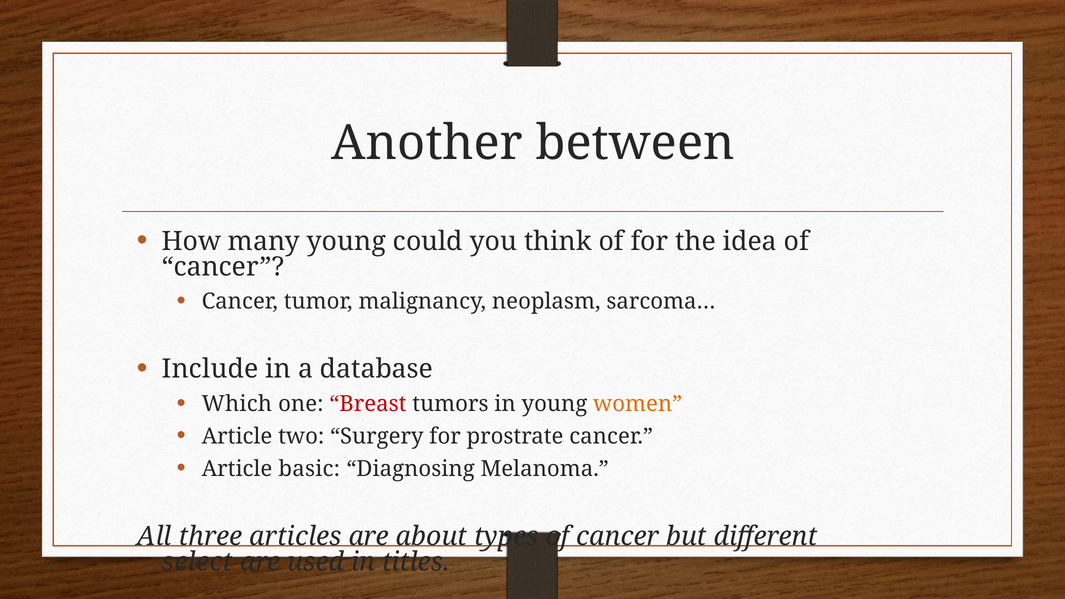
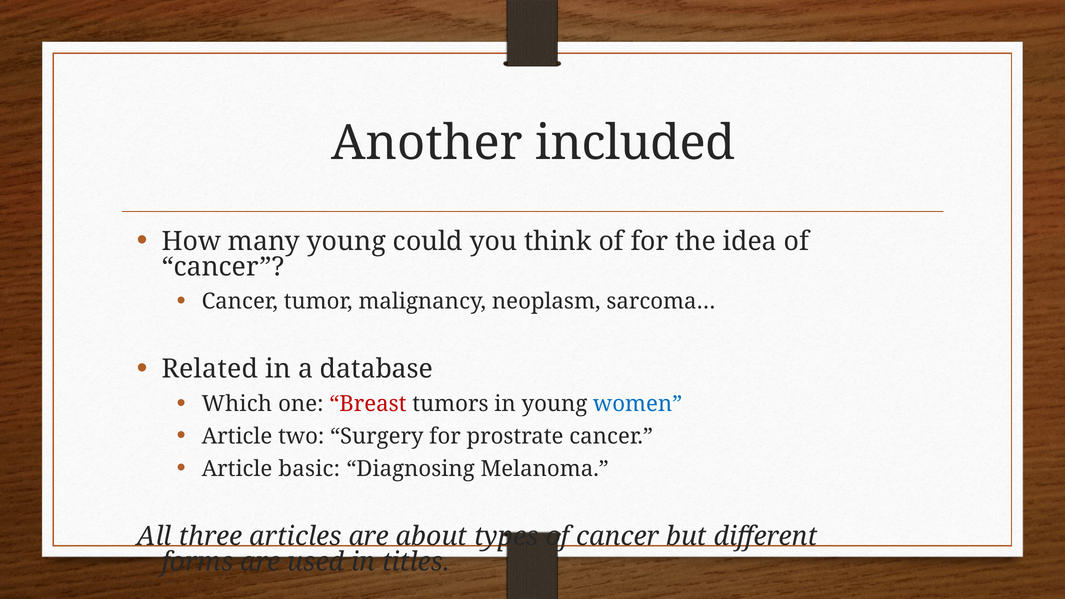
between: between -> included (635, 143)
Include: Include -> Related (210, 369)
women colour: orange -> blue (638, 404)
select: select -> forms (198, 562)
